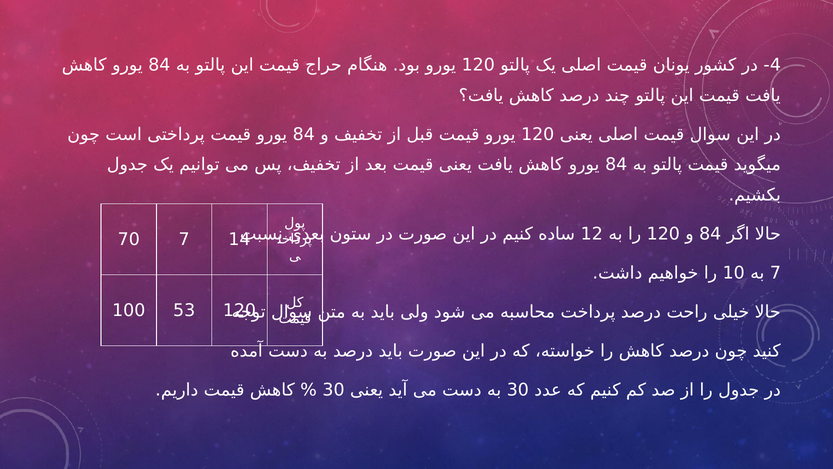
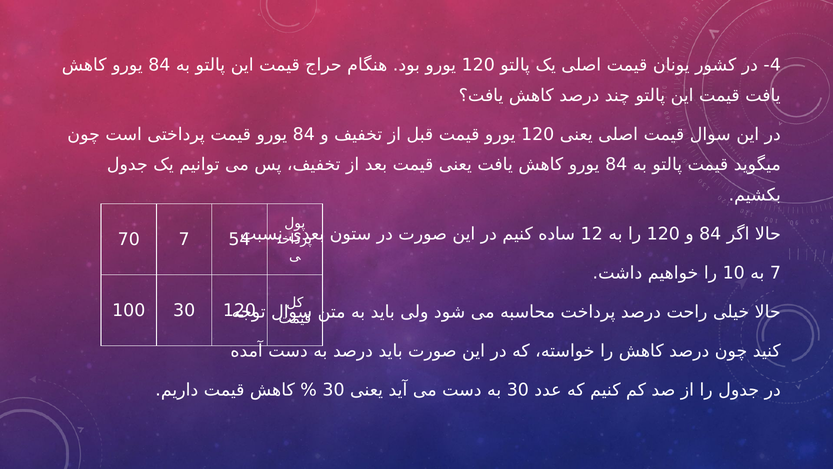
14: 14 -> 54 (239, 239)
100 53: 53 -> 30 (184, 310)
